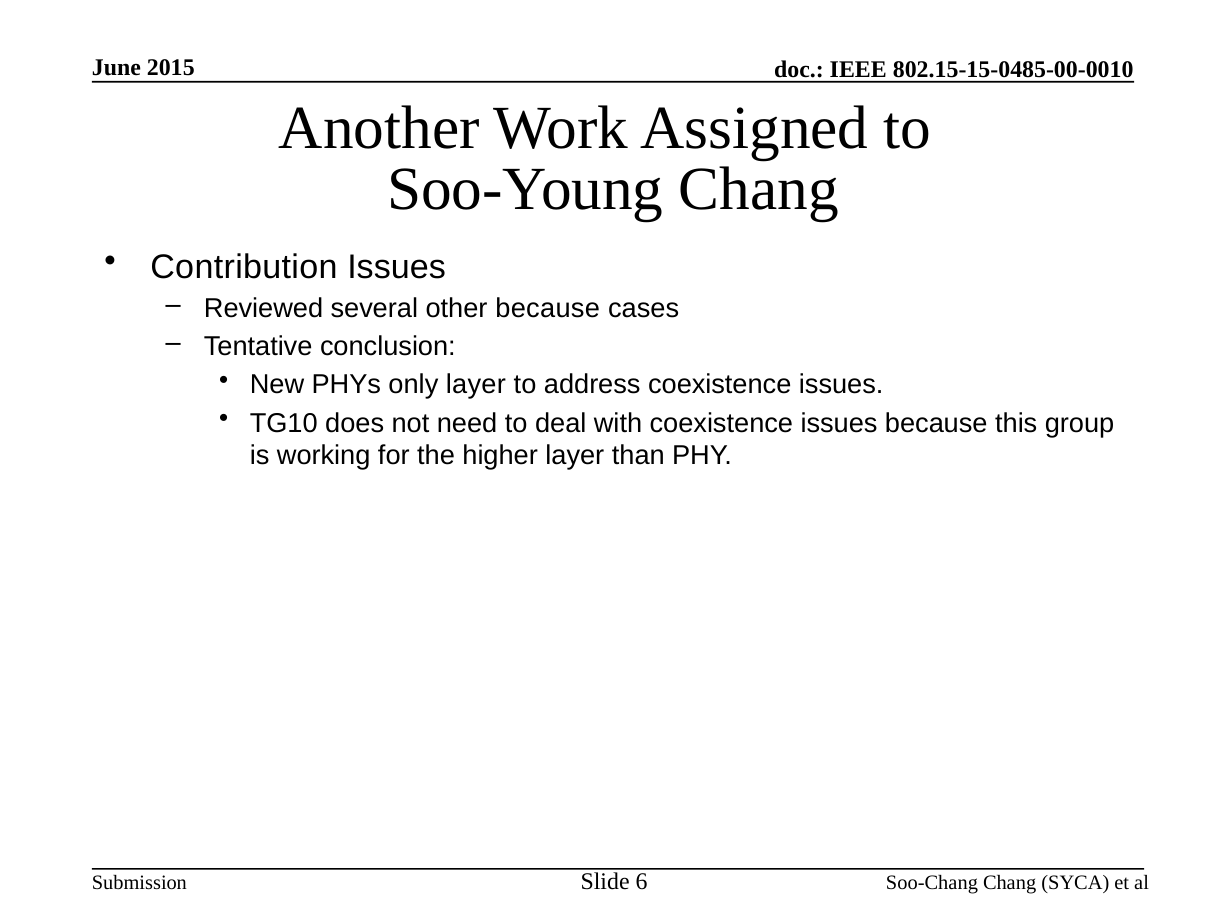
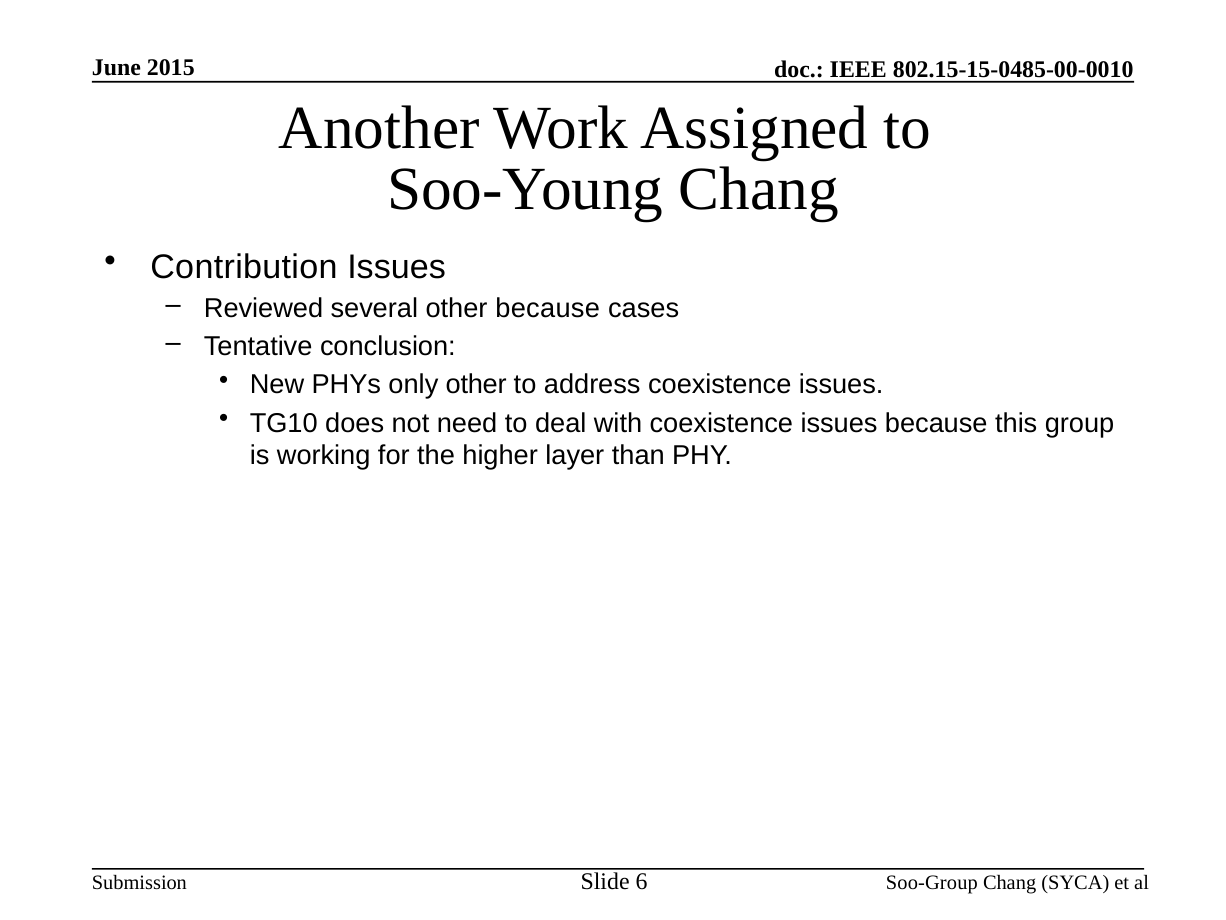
only layer: layer -> other (476, 385)
Soo-Chang: Soo-Chang -> Soo-Group (932, 882)
